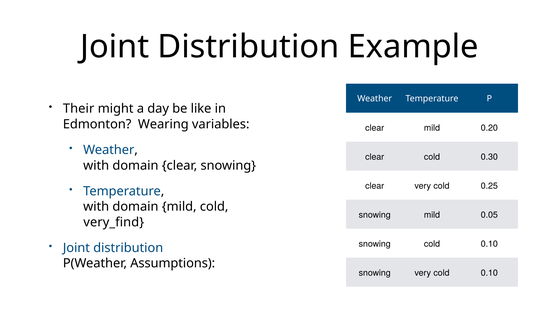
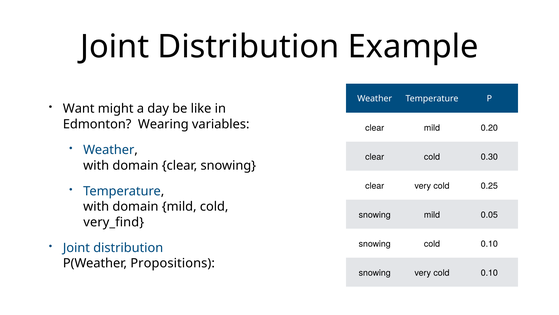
Their: Their -> Want (79, 109)
Assumptions: Assumptions -> Propositions (173, 263)
